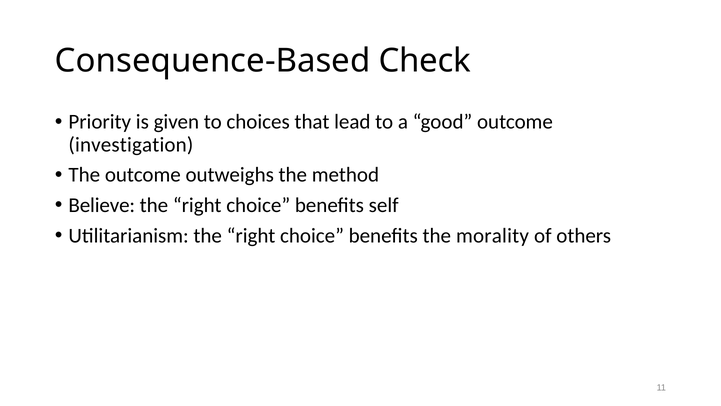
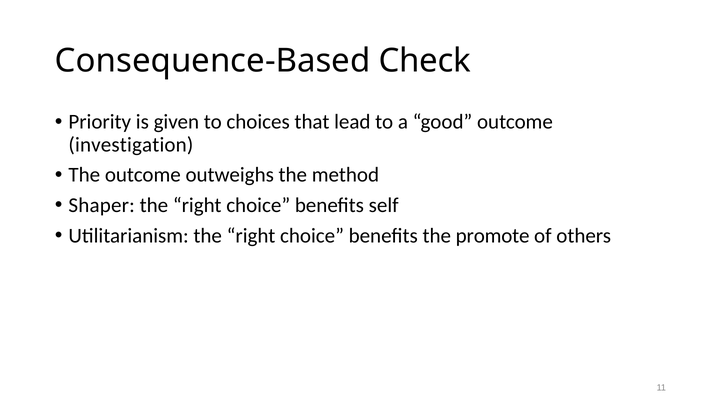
Believe: Believe -> Shaper (102, 205)
morality: morality -> promote (493, 235)
